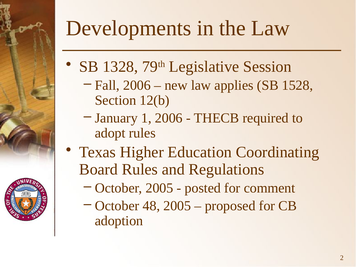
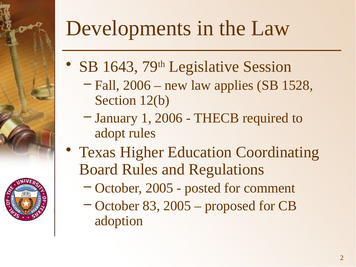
1328: 1328 -> 1643 (120, 67)
48: 48 -> 83 (151, 206)
